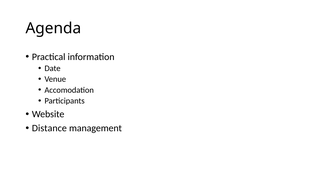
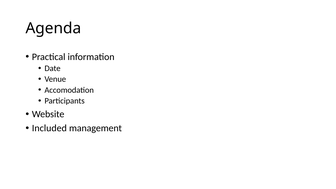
Distance: Distance -> Included (49, 128)
